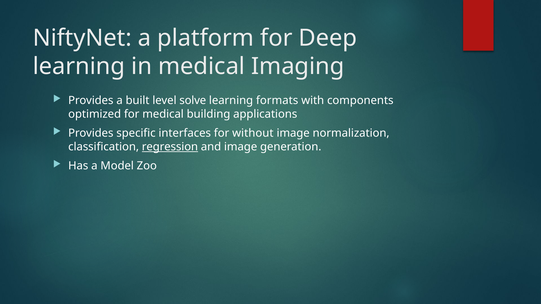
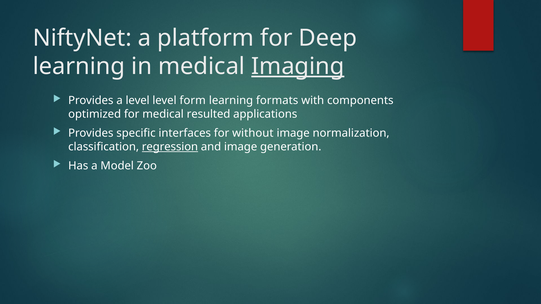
Imaging underline: none -> present (298, 66)
a built: built -> level (138, 101)
solve: solve -> form (193, 101)
building: building -> resulted (209, 114)
